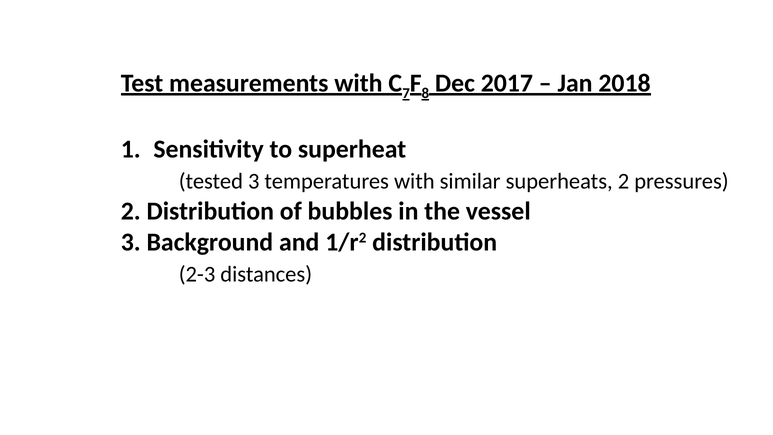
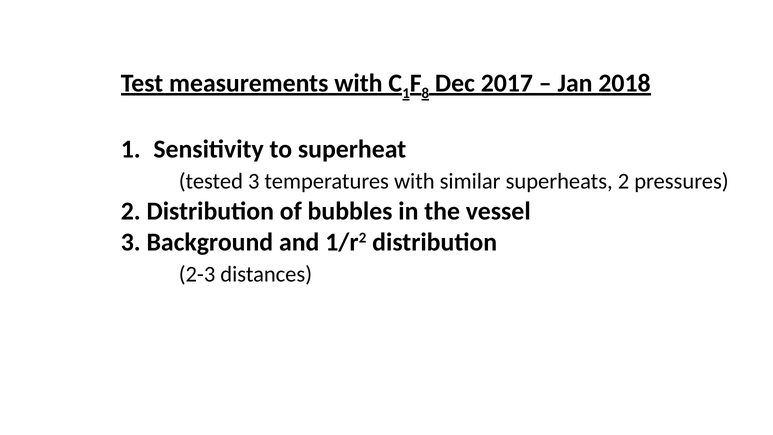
7: 7 -> 1 (406, 93)
